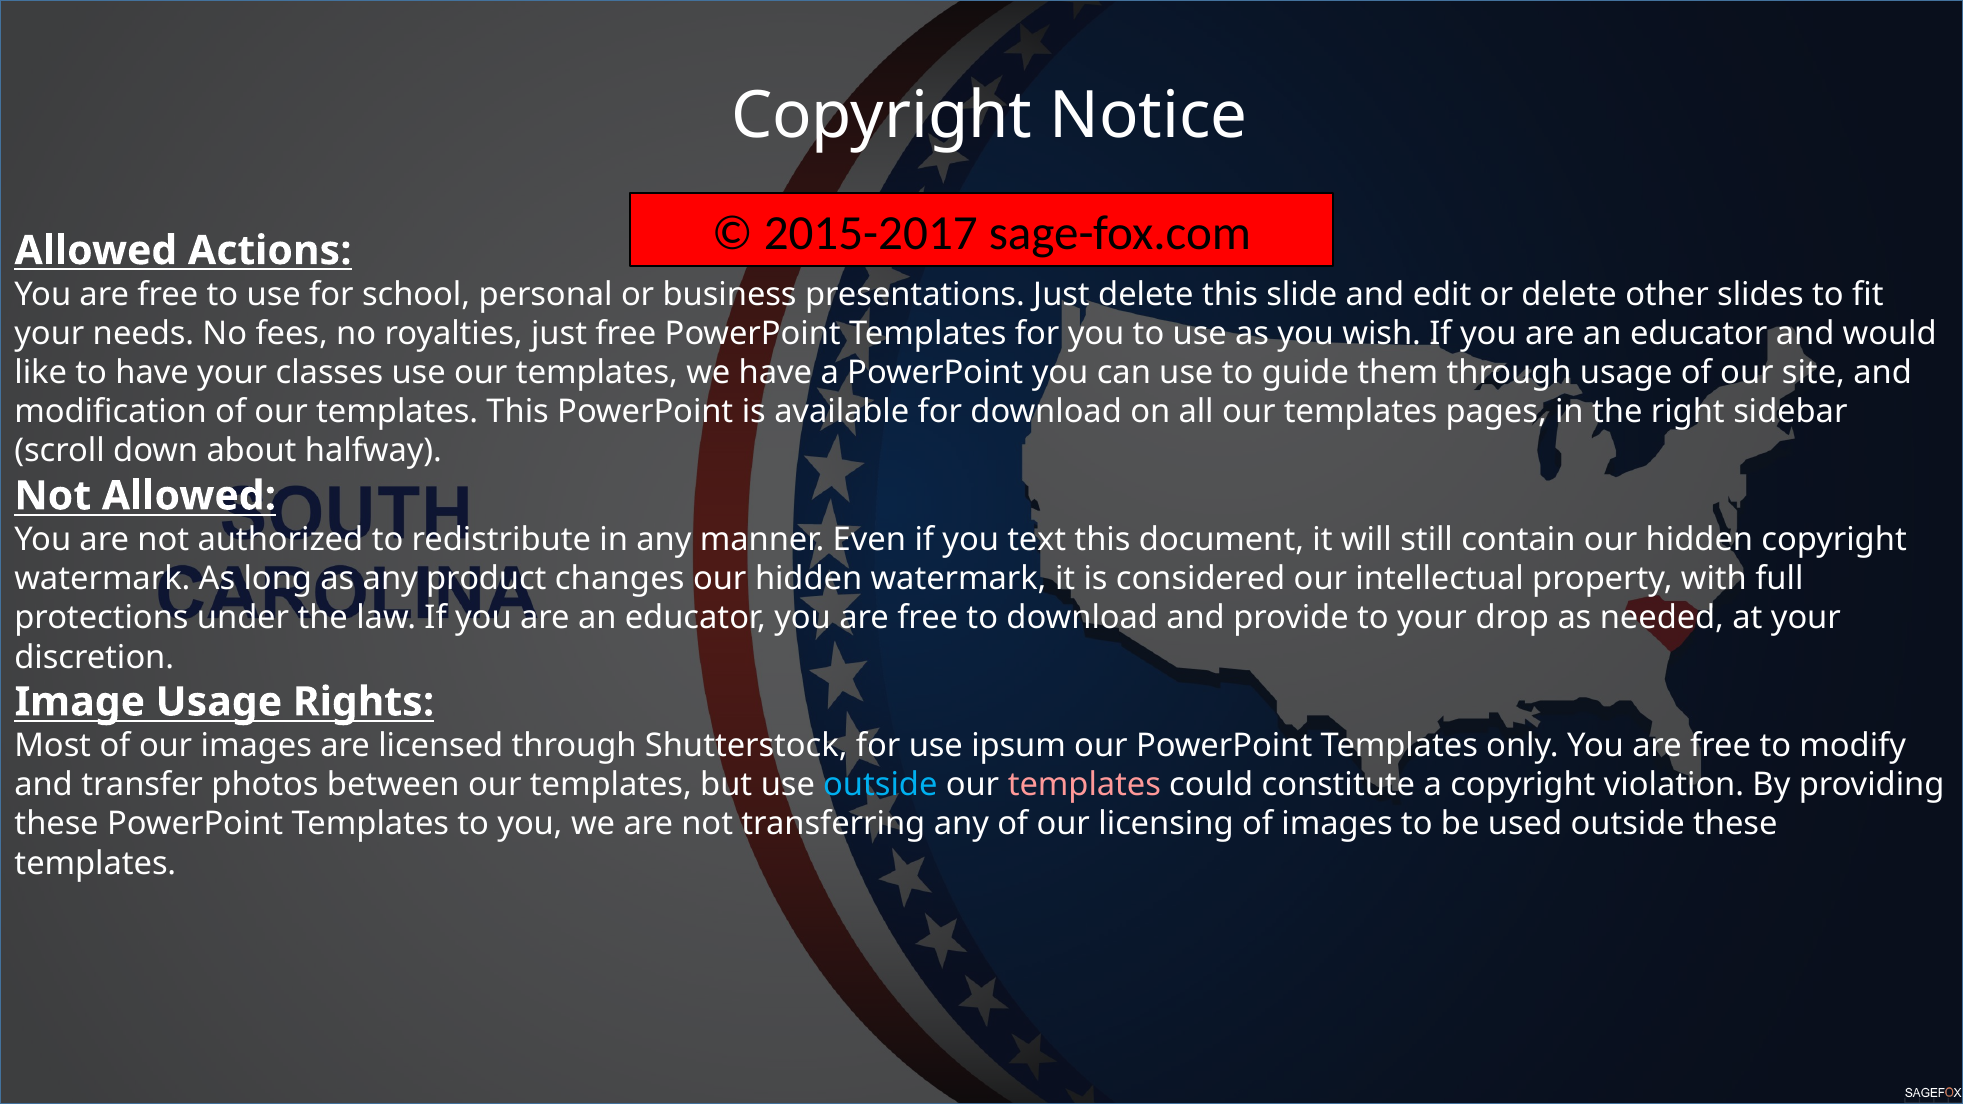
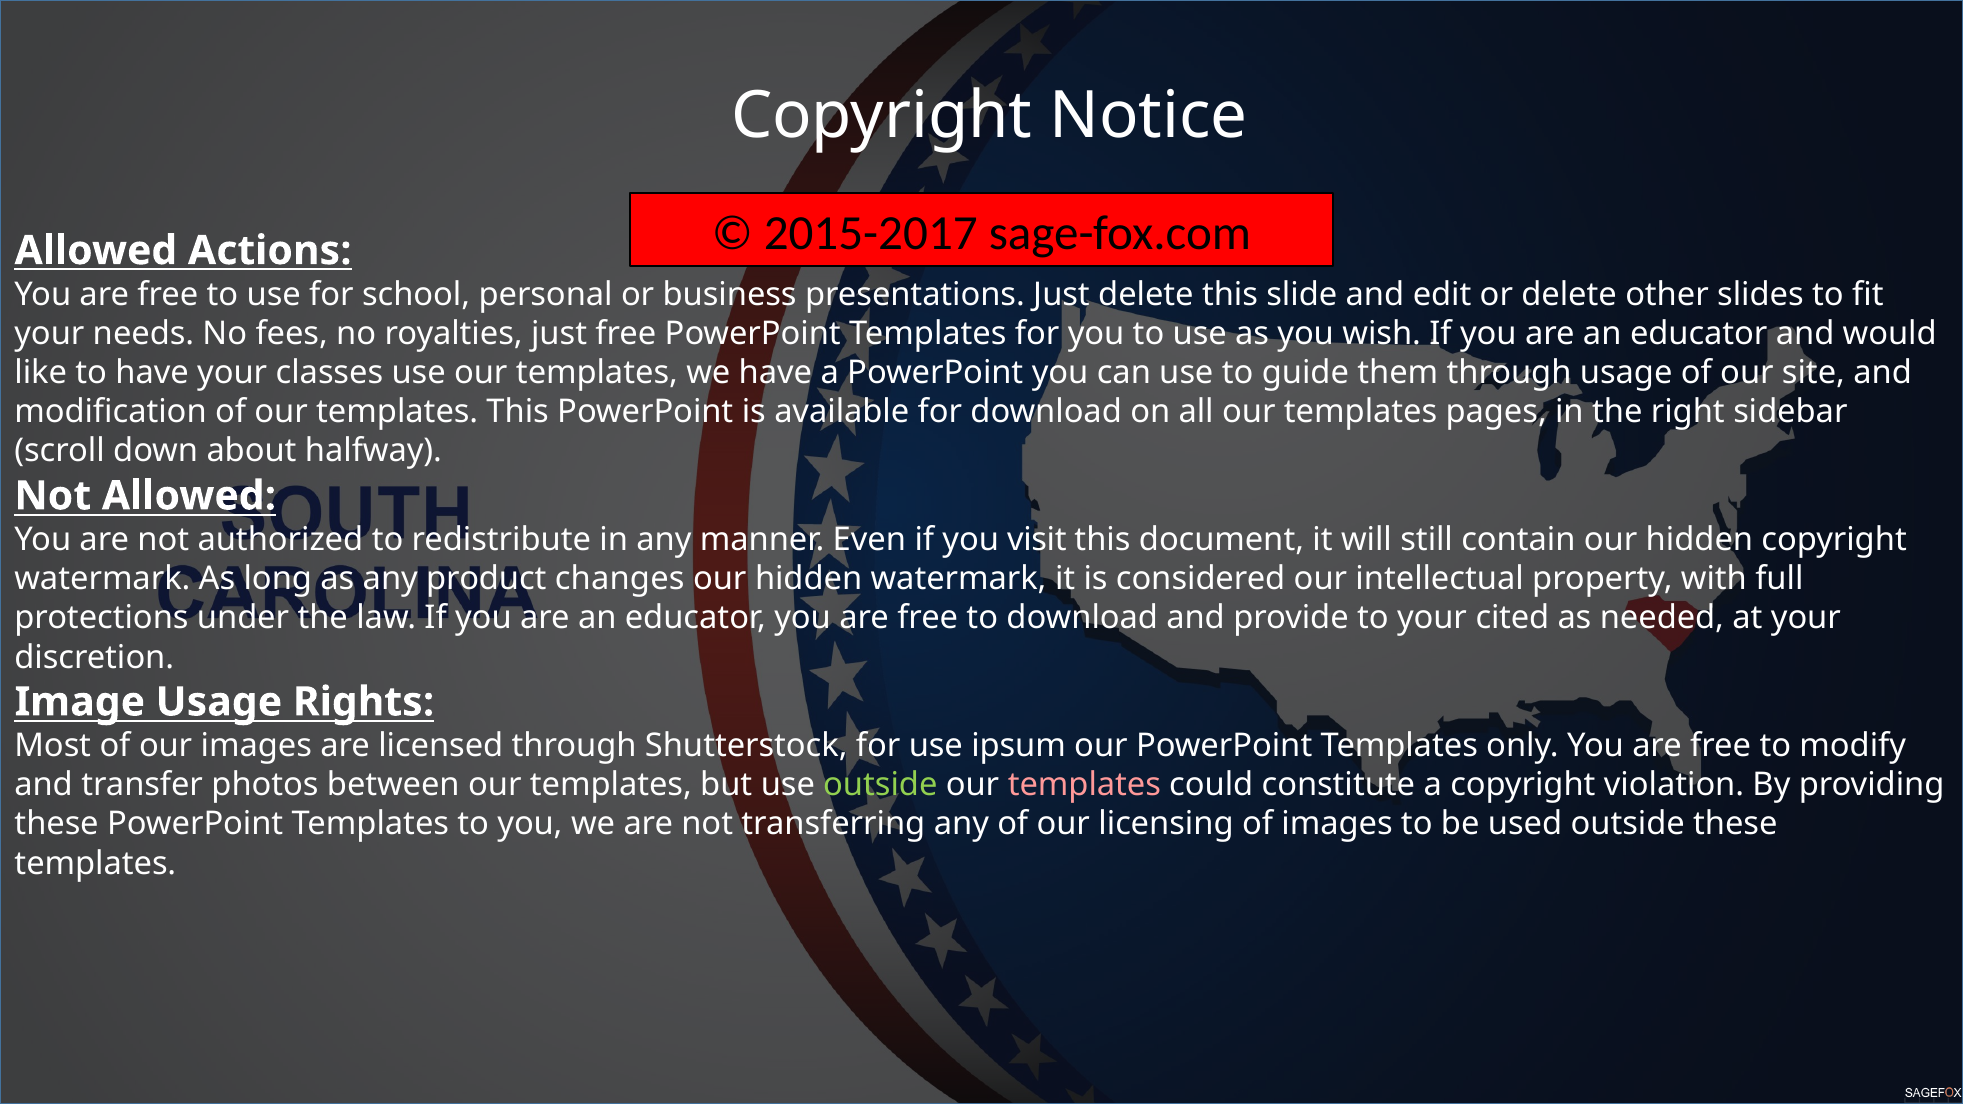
text: text -> visit (1037, 540)
drop: drop -> cited (1512, 618)
outside colour: light blue -> light green (880, 785)
